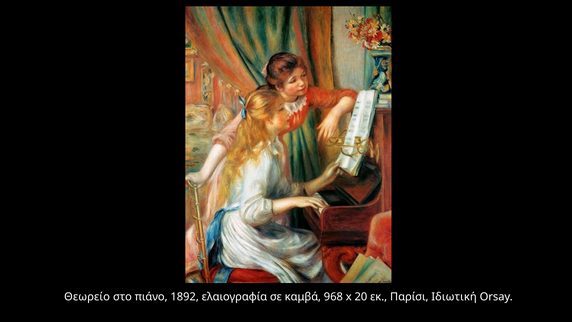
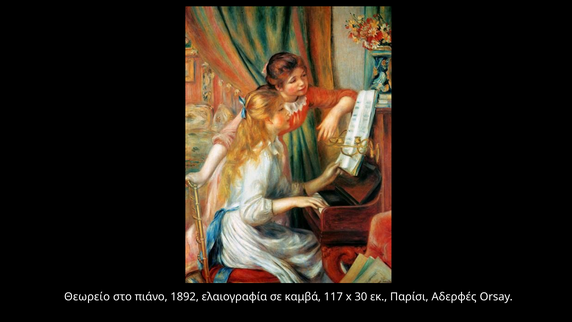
968: 968 -> 117 (333, 297)
20: 20 -> 30 (361, 297)
Ιδιωτική: Ιδιωτική -> Αδερφές (454, 297)
